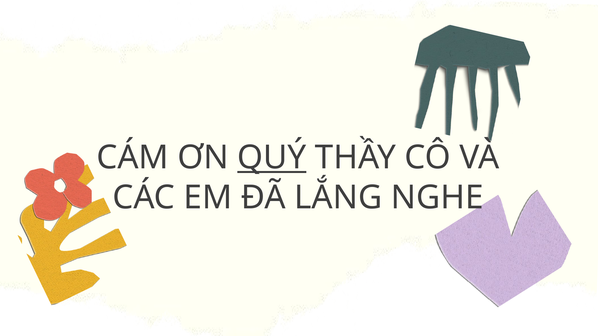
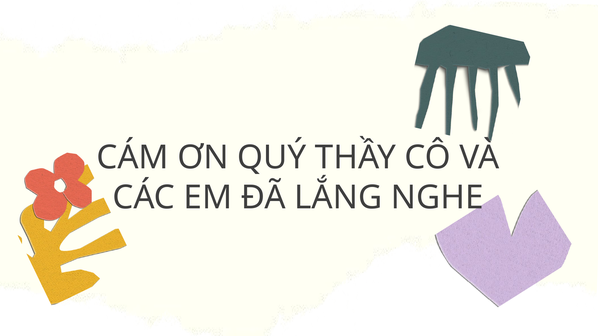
QUÝ underline: present -> none (272, 158)
